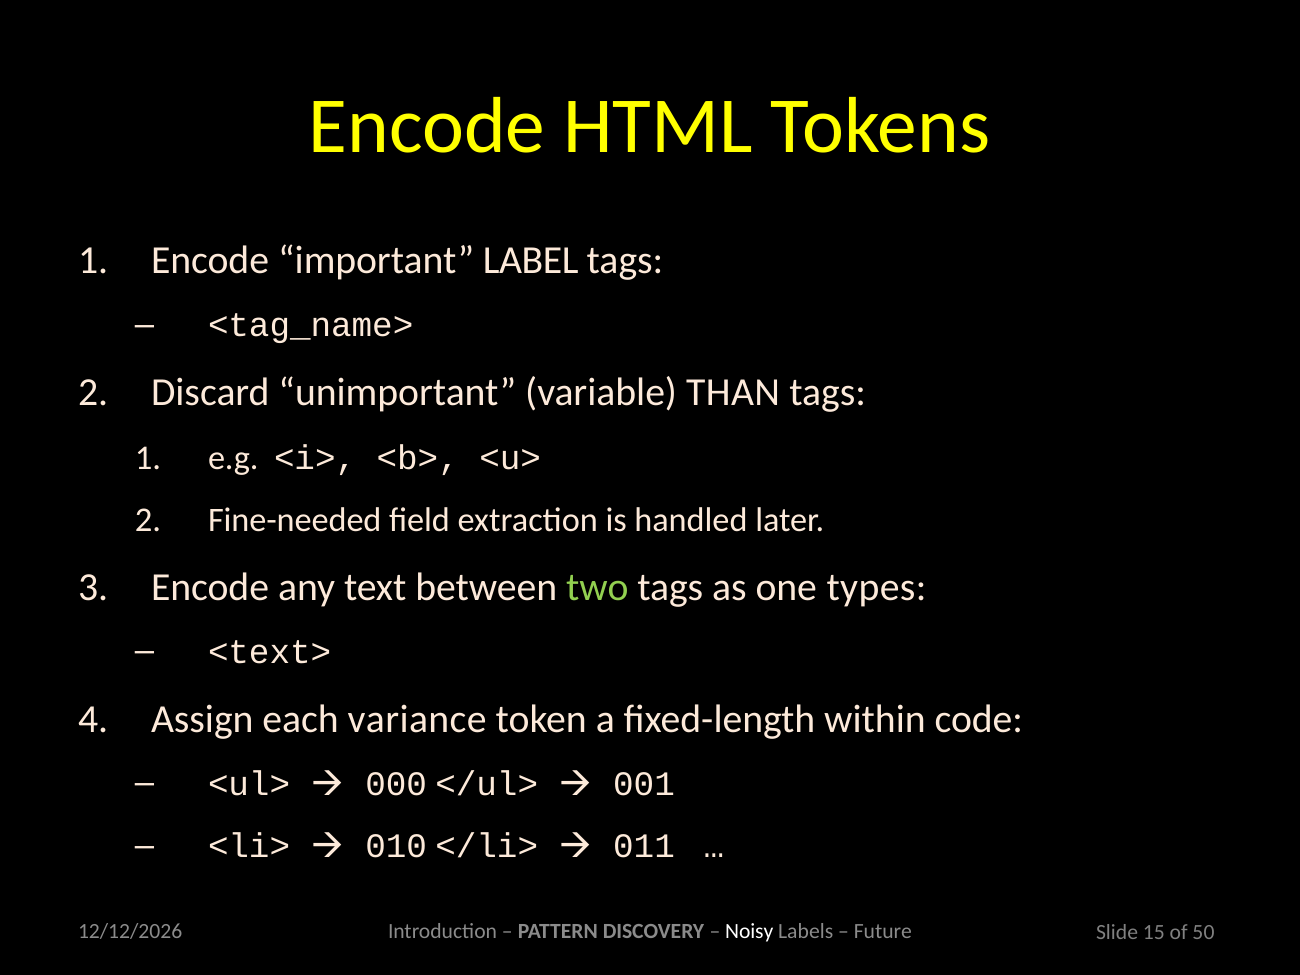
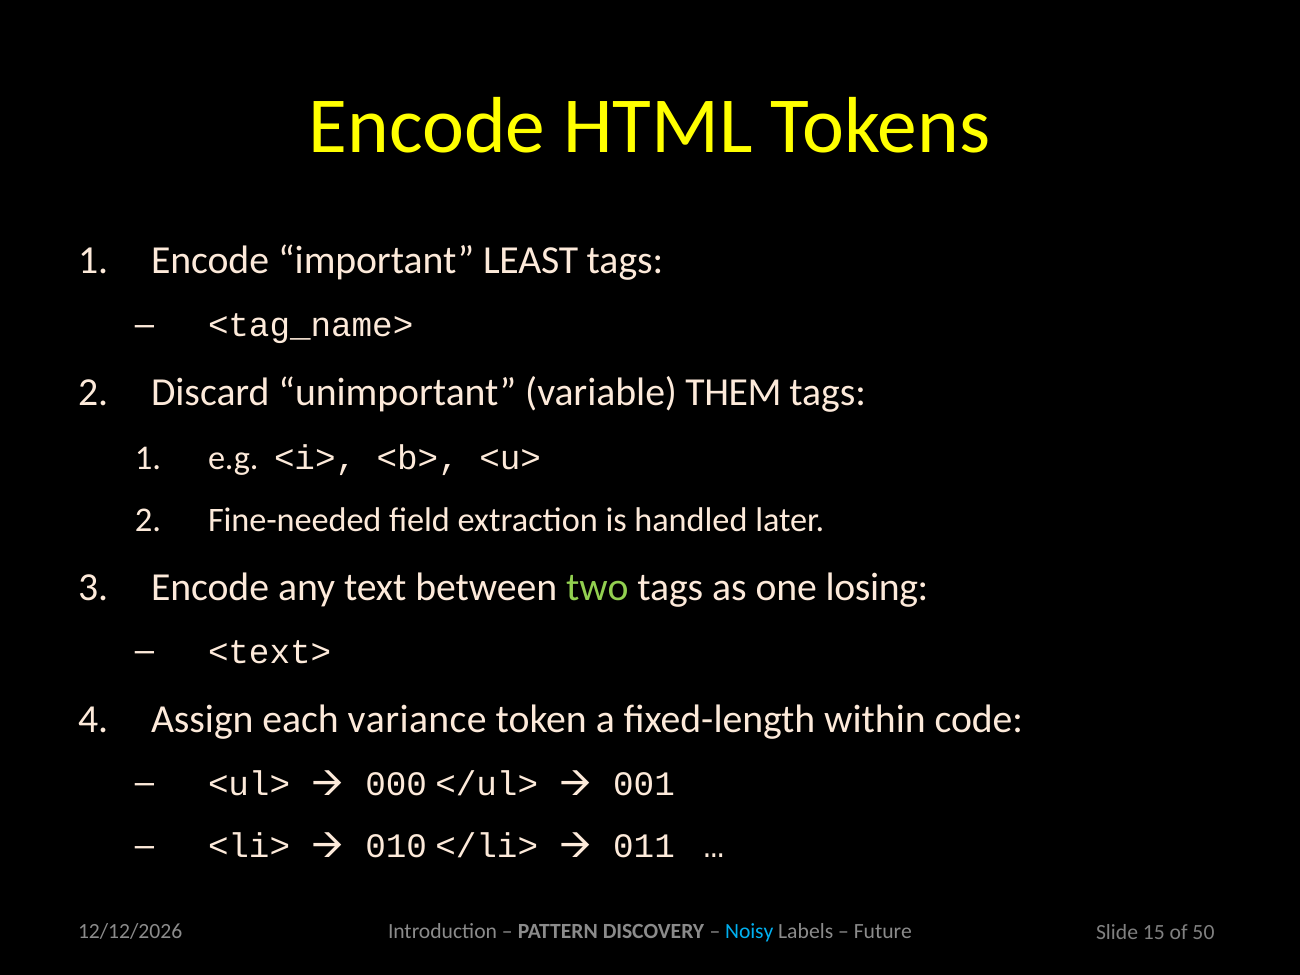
LABEL: LABEL -> LEAST (531, 261)
THAN: THAN -> THEM (733, 393)
types: types -> losing (877, 587)
Noisy colour: white -> light blue (749, 931)
